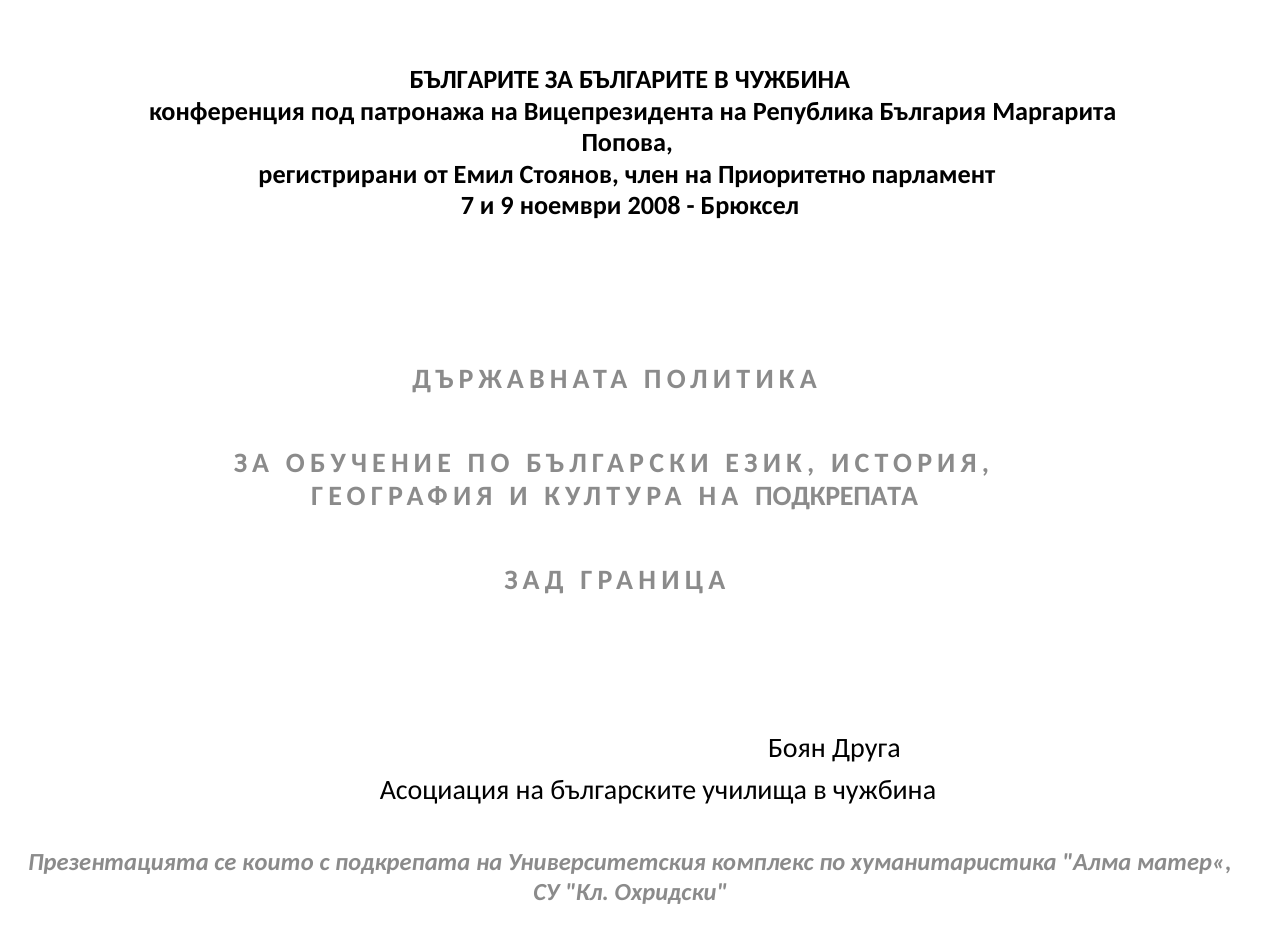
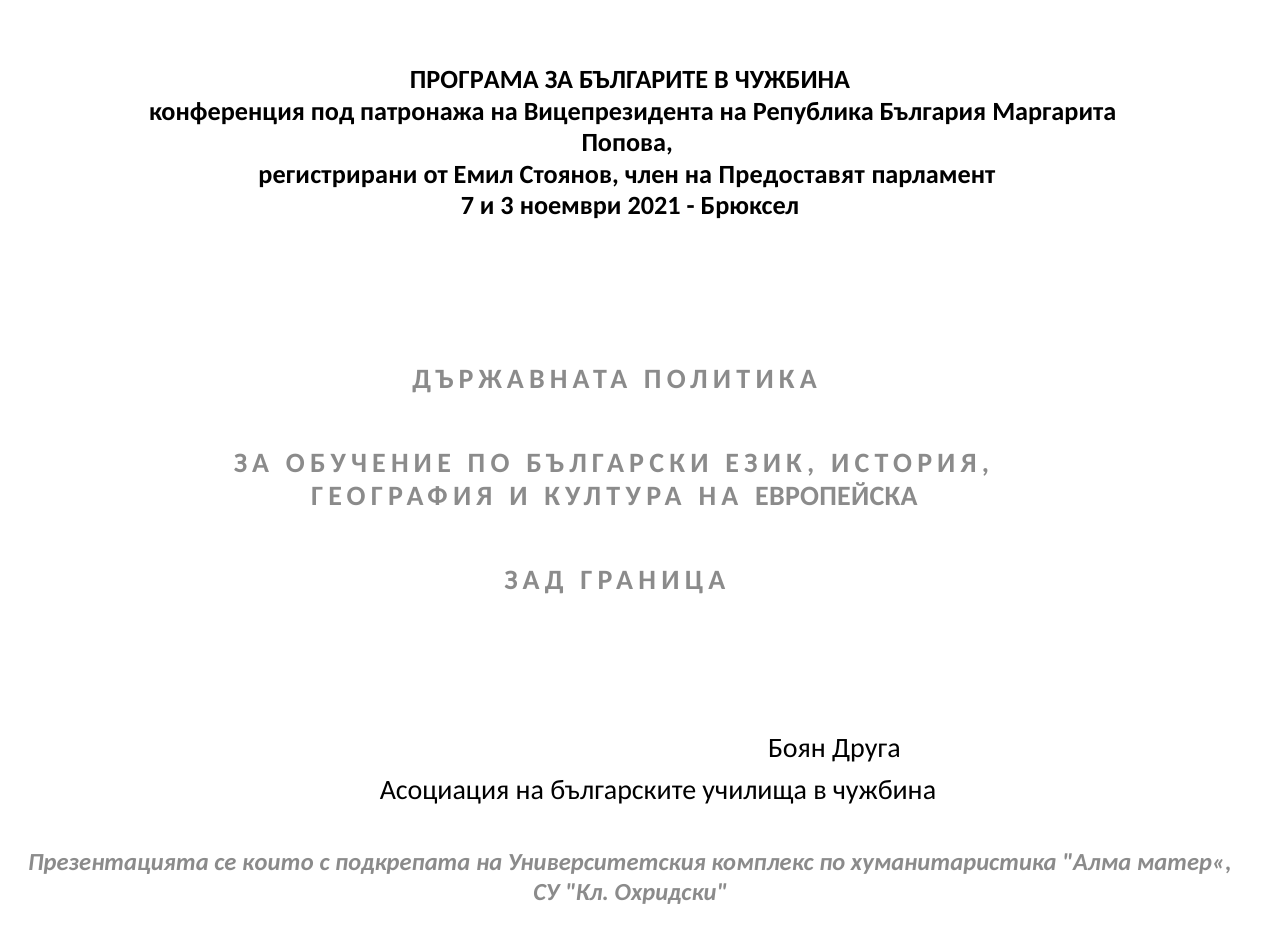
БЪЛГАРИТЕ: БЪЛГАРИТЕ -> ПРОГРАМА (474, 80)
Приоритетно: Приоритетно -> Предоставят (792, 175)
9: 9 -> 3 (507, 206)
2008: 2008 -> 2021 (654, 206)
НА ПОДКРЕПАТА: ПОДКРЕПАТА -> ЕВРОПЕЙСКА (836, 496)
